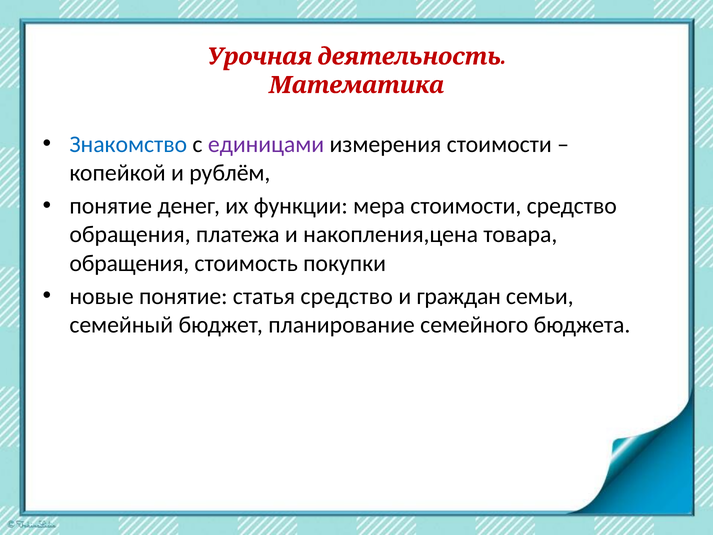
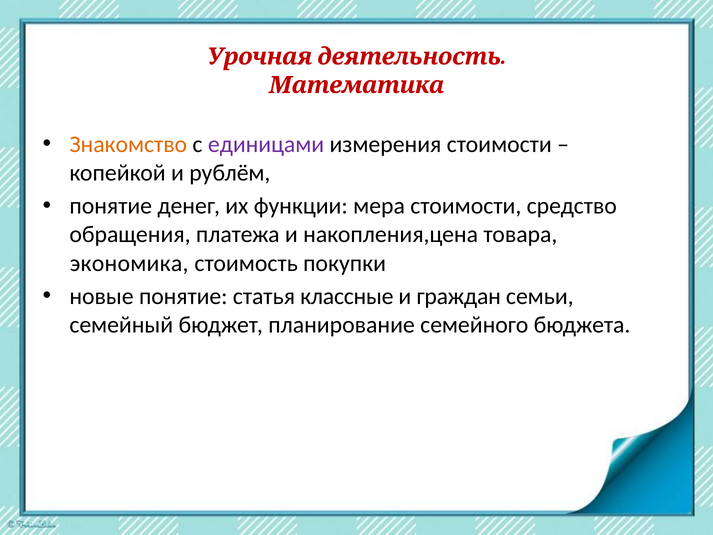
Знакомство colour: blue -> orange (128, 144)
обращения: обращения -> экономика (129, 263)
статья средство: средство -> классные (347, 296)
